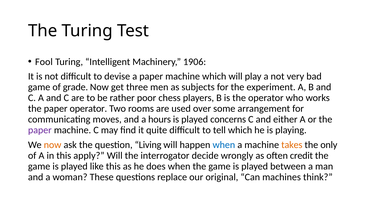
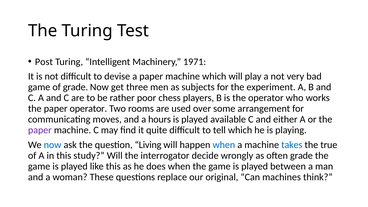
Fool: Fool -> Post (44, 62)
1906: 1906 -> 1971 (195, 62)
concerns: concerns -> available (228, 119)
now colour: orange -> blue (53, 145)
takes colour: orange -> blue (292, 145)
only: only -> true (329, 145)
apply: apply -> study (89, 156)
often credit: credit -> grade (301, 156)
